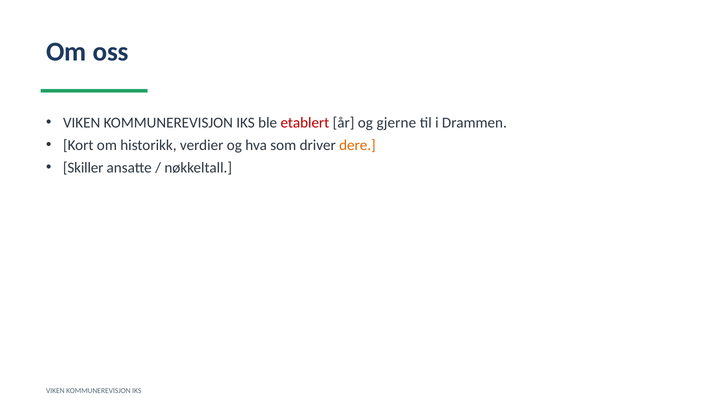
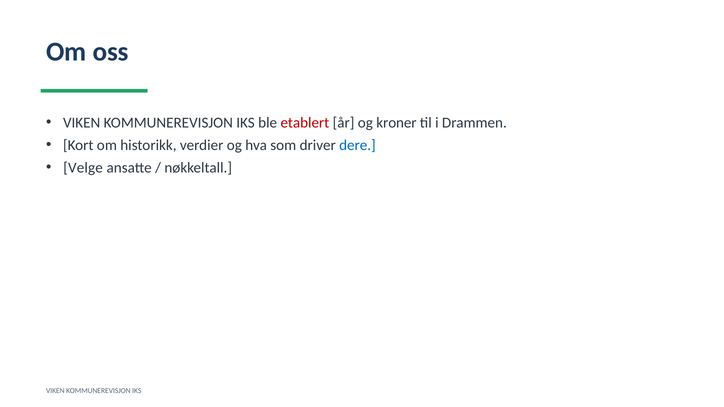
gjerne: gjerne -> kroner (396, 123)
dere colour: orange -> blue (357, 145)
Skiller: Skiller -> Velge (83, 168)
